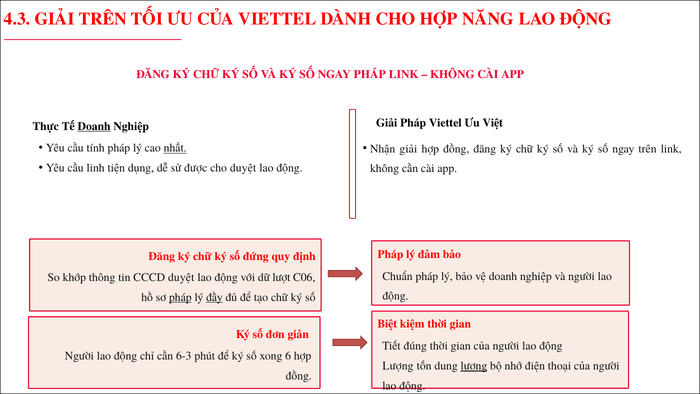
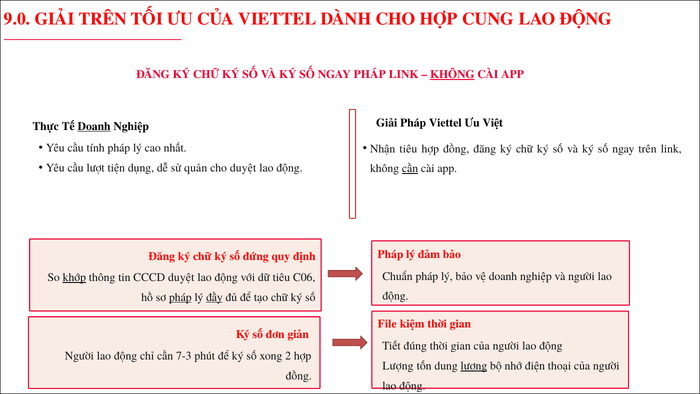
4.3: 4.3 -> 9.0 (17, 19)
NĂNG: NĂNG -> CUNG (488, 19)
KHÔNG underline: none -> present (452, 74)
nhất underline: present -> none (175, 148)
Nhận giải: giải -> tiêu (408, 149)
linh: linh -> lượt (96, 168)
được: được -> quản (196, 168)
cần underline: none -> present (410, 168)
khớp underline: none -> present (74, 277)
dữ lượt: lượt -> tiêu (281, 277)
Biệt: Biệt -> File (387, 324)
6-3: 6-3 -> 7-3 (184, 356)
6: 6 -> 2 (288, 356)
